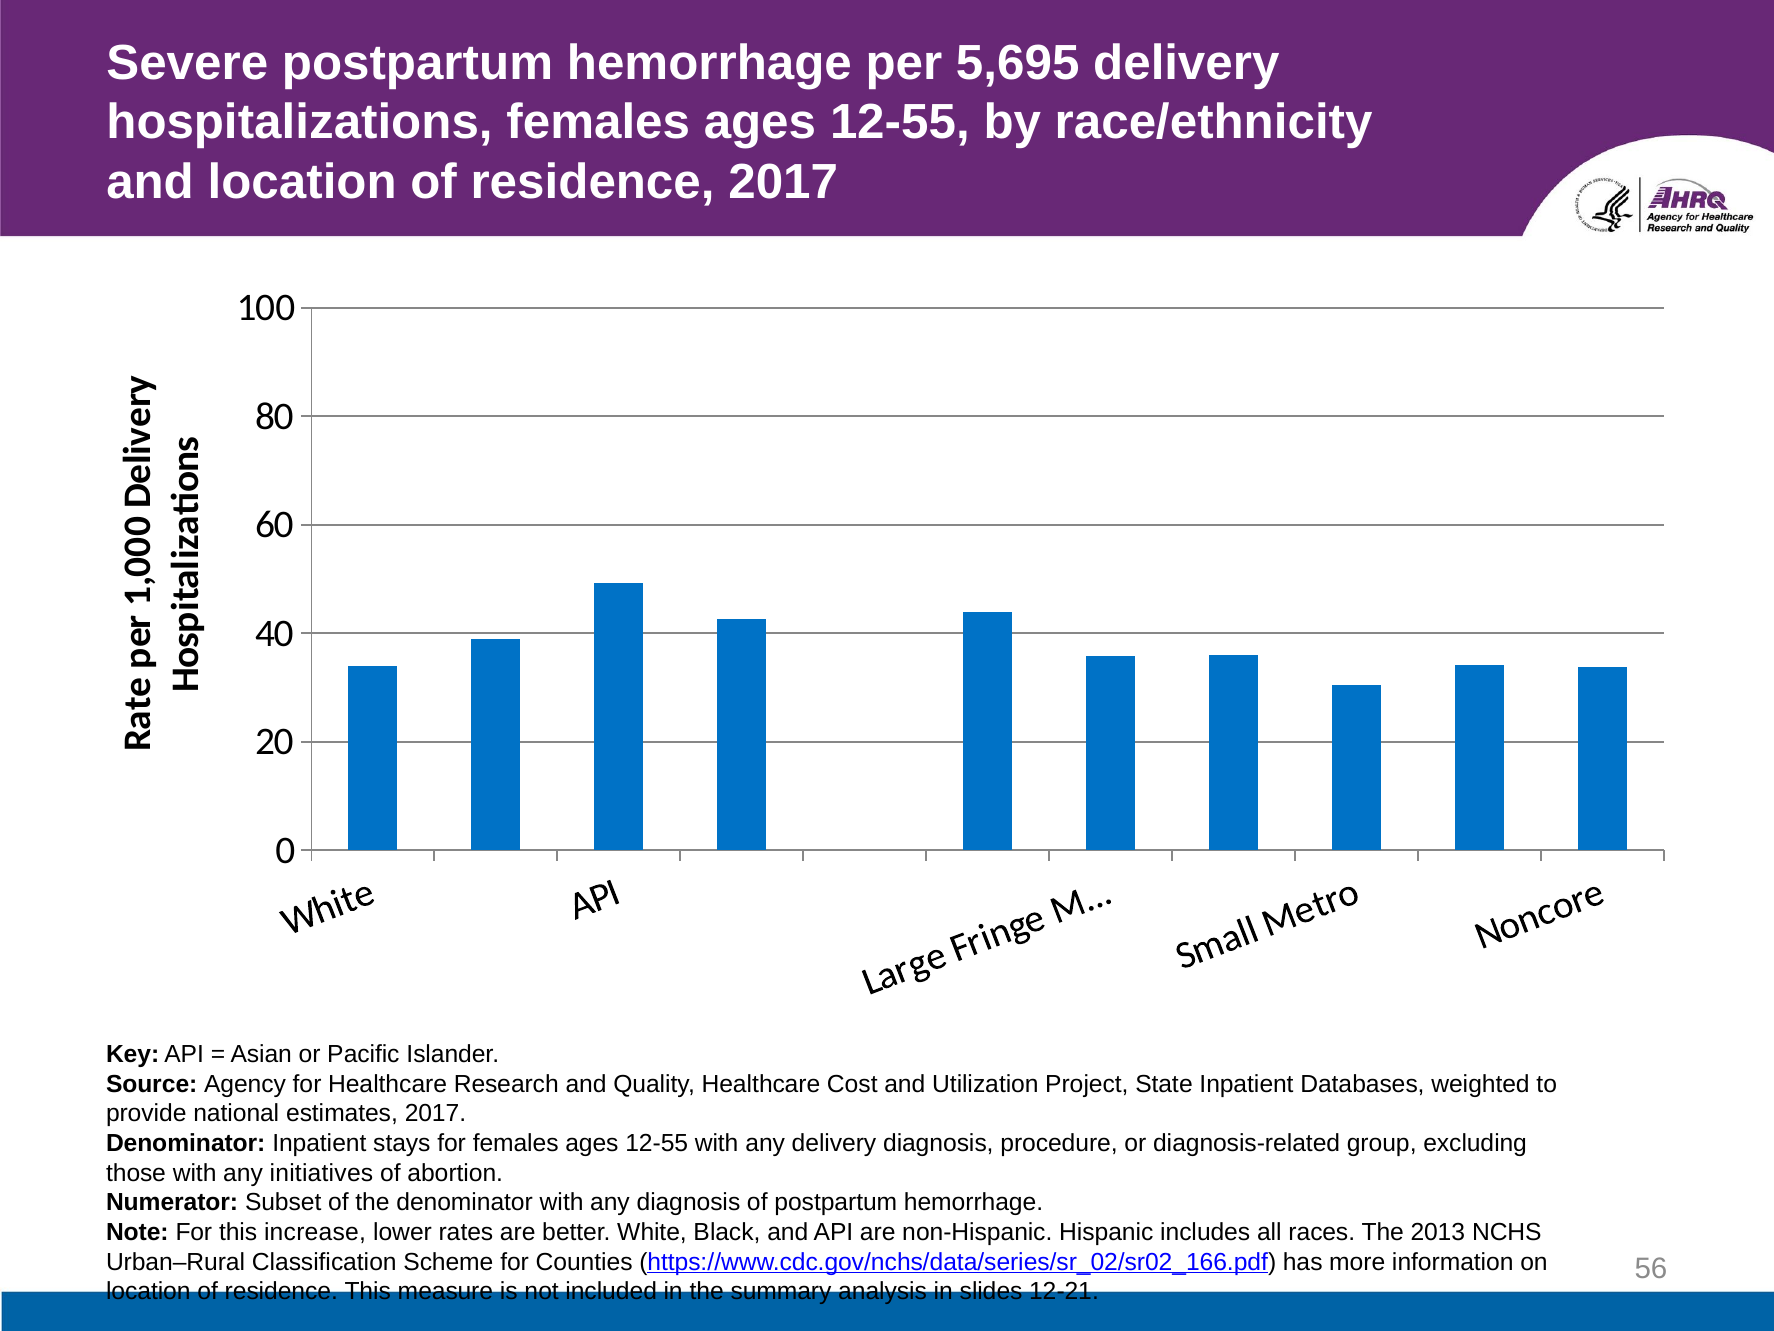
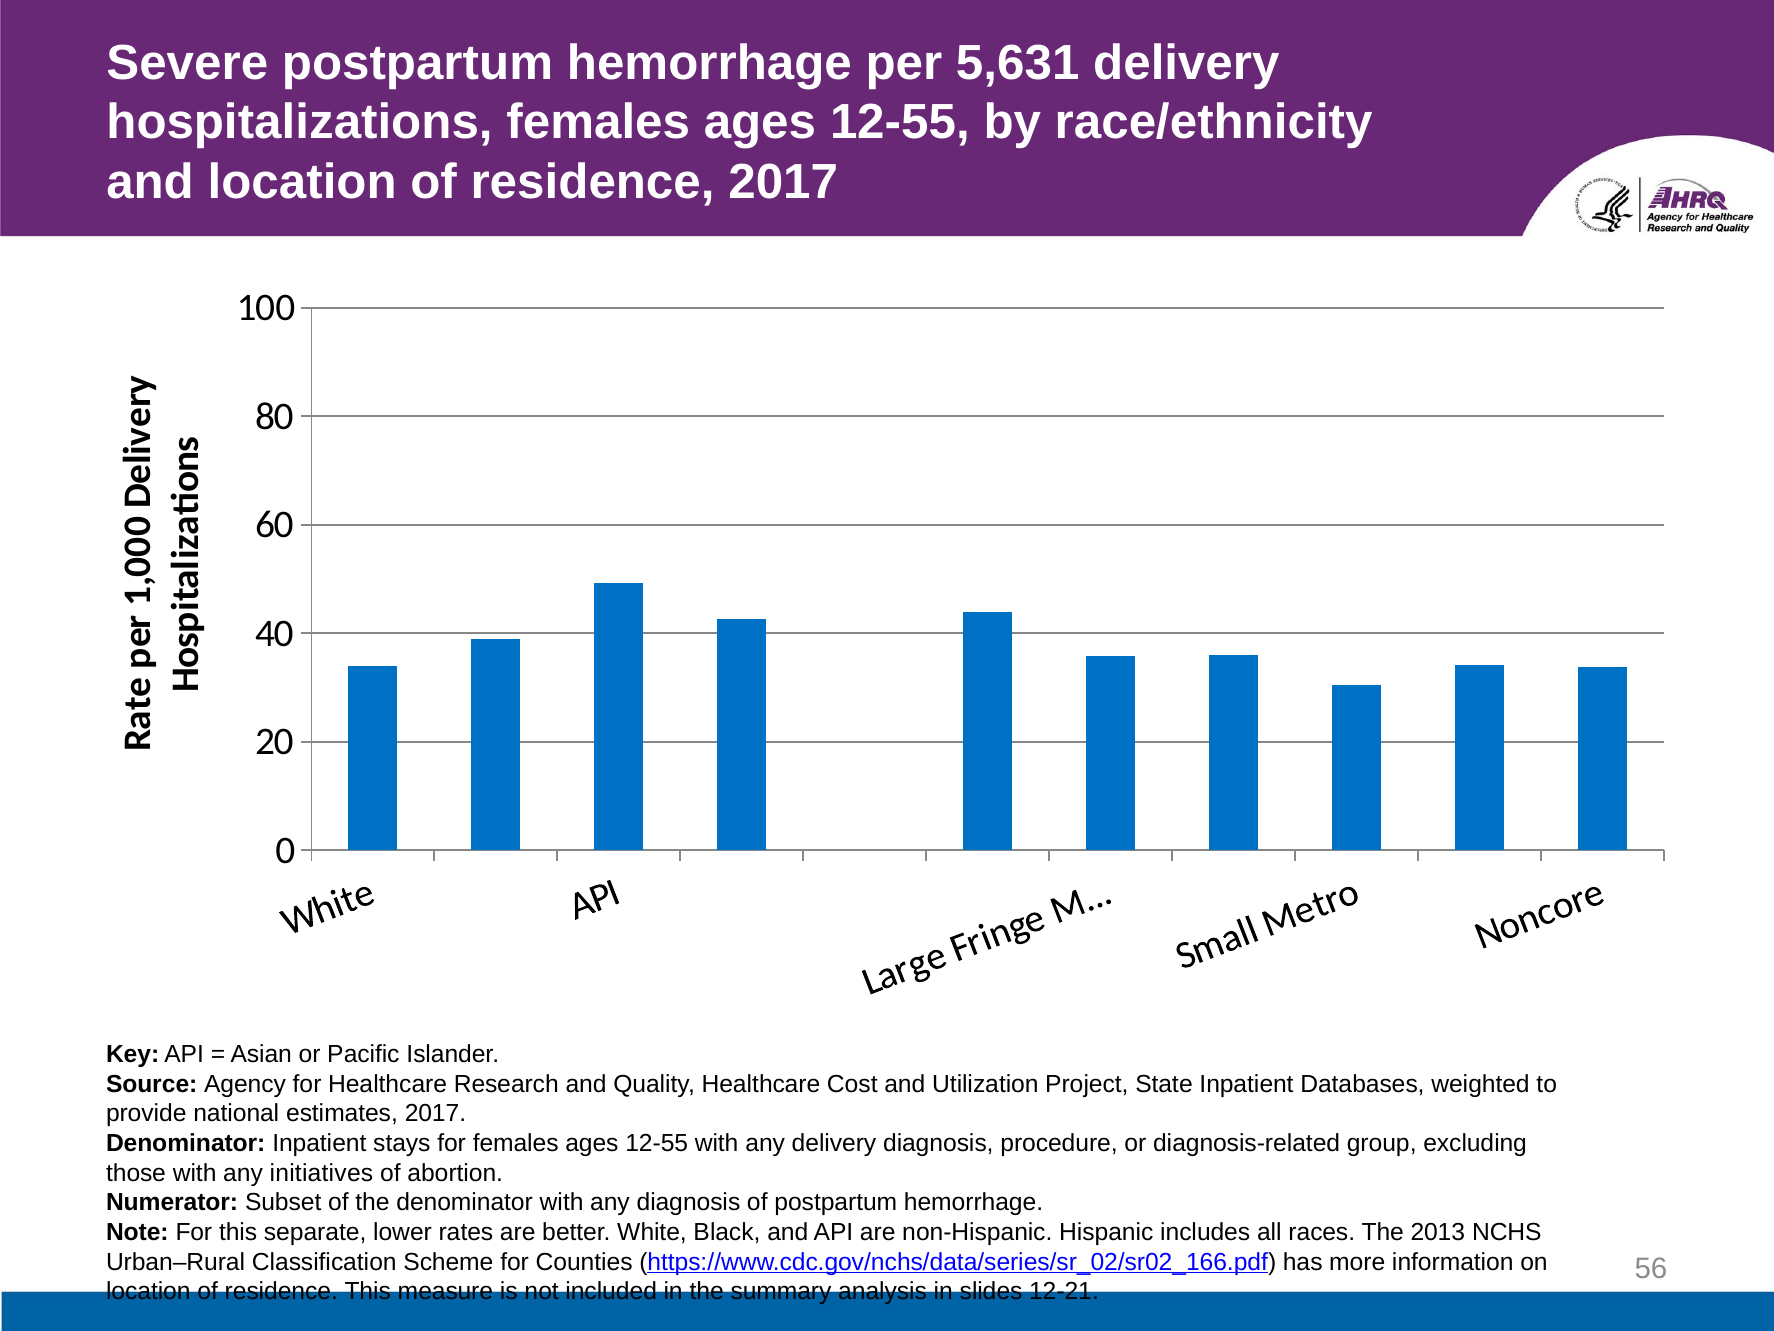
5,695: 5,695 -> 5,631 (1018, 63)
increase: increase -> separate (315, 1232)
